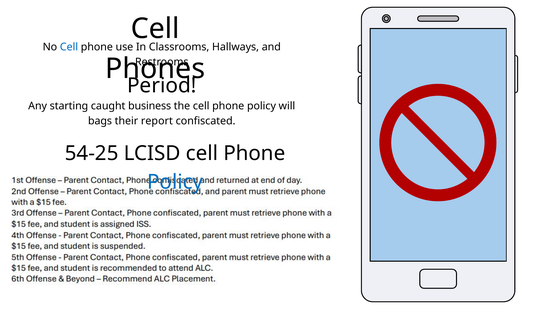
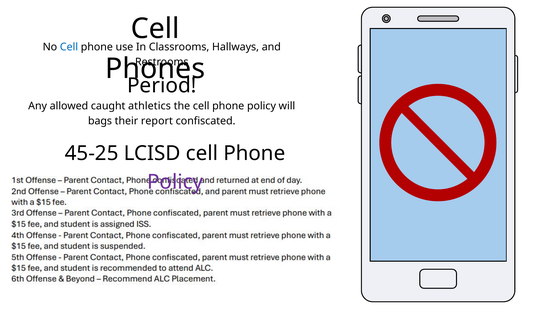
starting: starting -> allowed (69, 106)
business: business -> athletics (150, 106)
54-25: 54-25 -> 45-25 (92, 153)
Policy colour: blue -> purple (175, 182)
